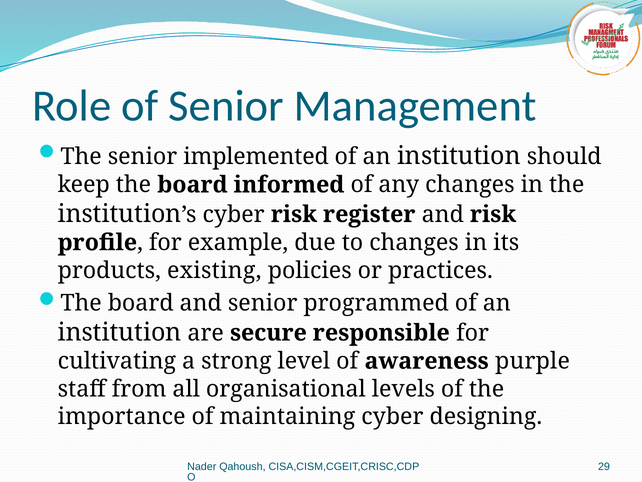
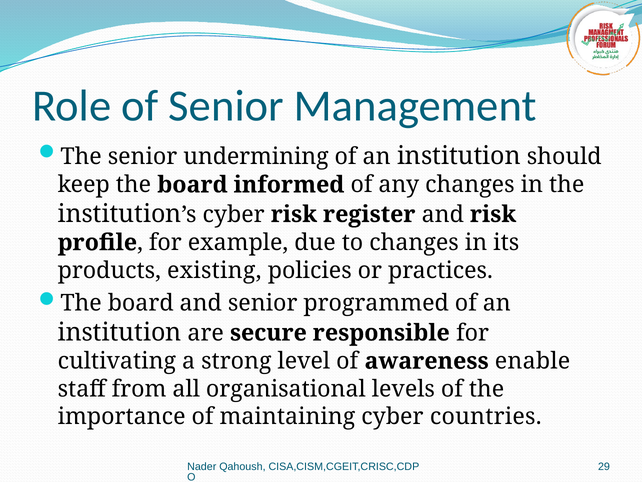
implemented: implemented -> undermining (256, 156)
purple: purple -> enable (533, 361)
designing: designing -> countries (486, 416)
